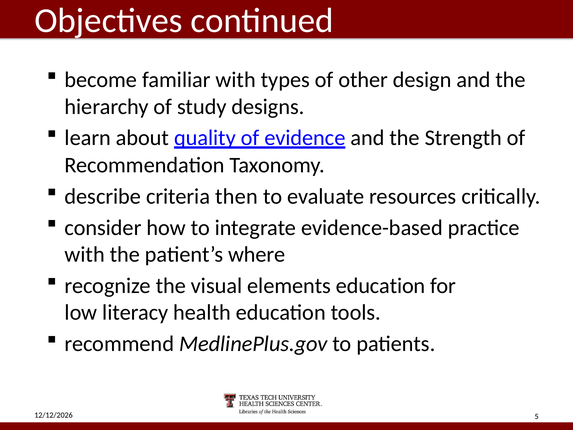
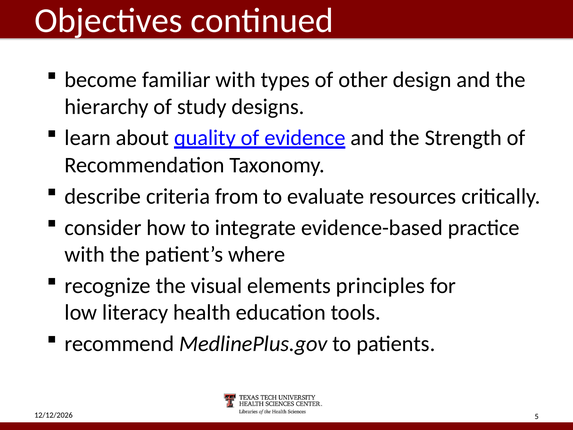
then: then -> from (237, 196)
elements education: education -> principles (380, 286)
